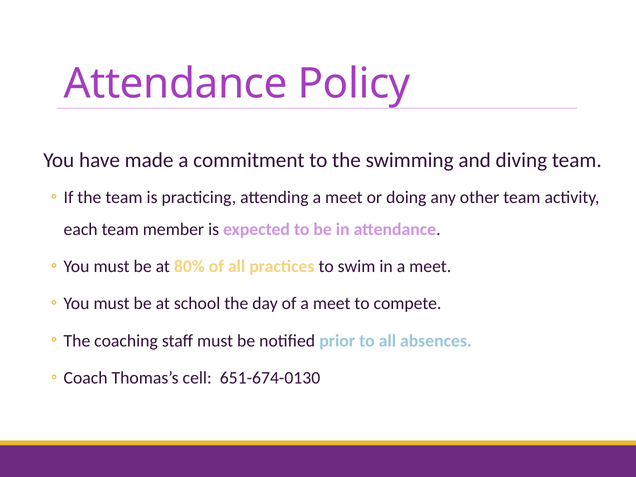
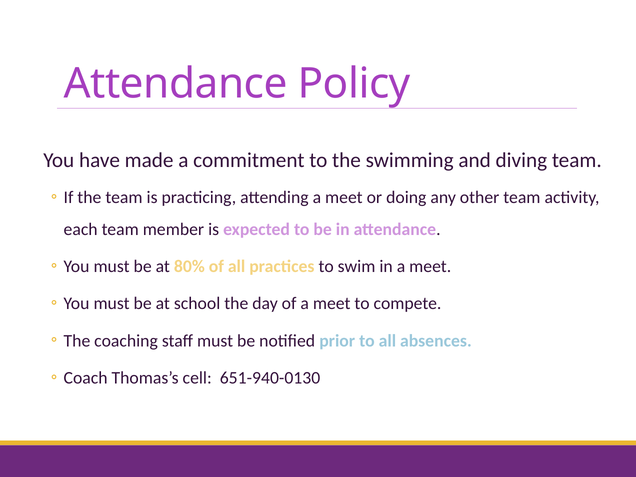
651-674-0130: 651-674-0130 -> 651-940-0130 (270, 378)
